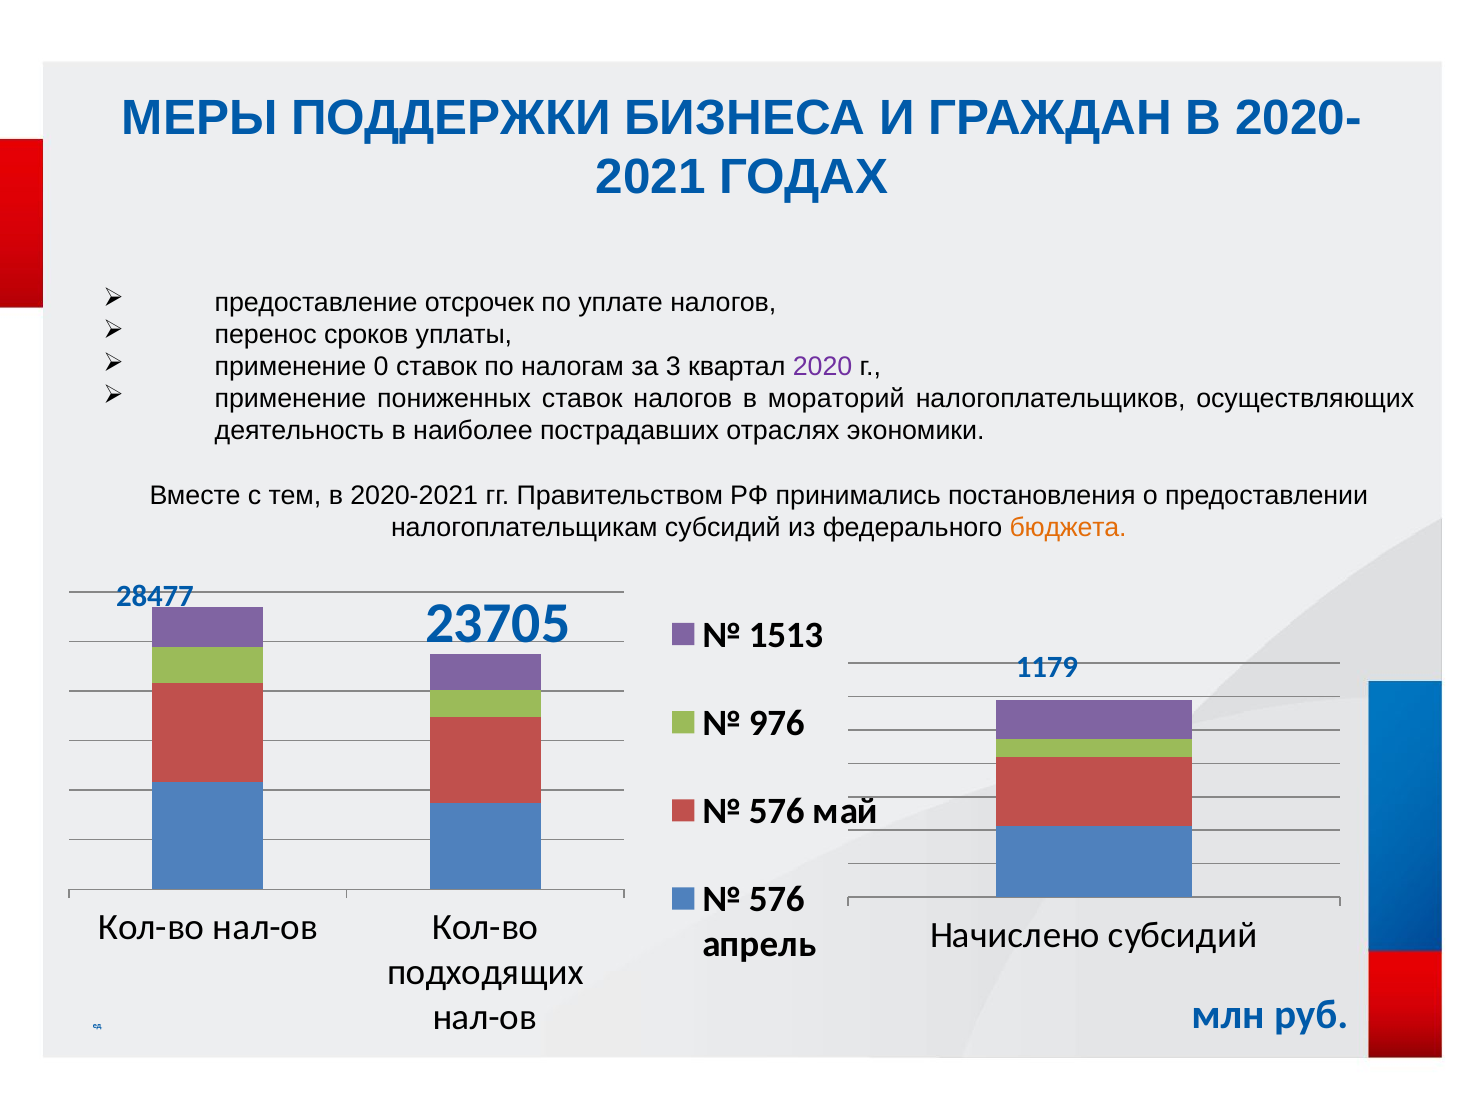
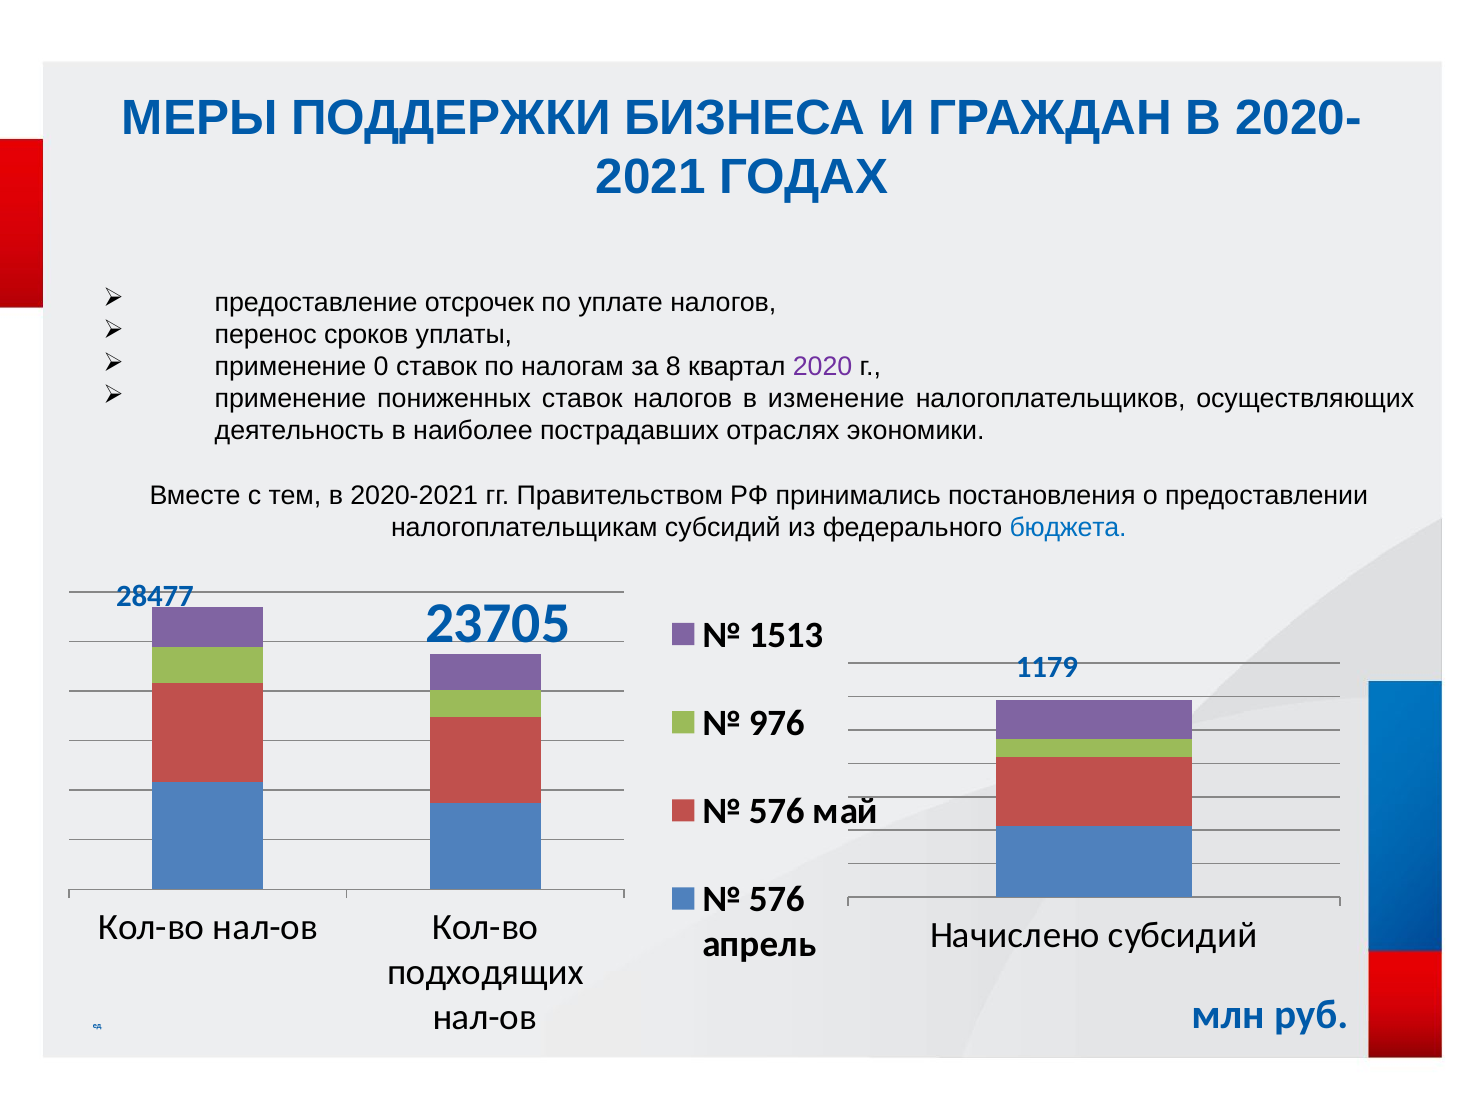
3: 3 -> 8 (673, 367)
мораторий: мораторий -> изменение (836, 399)
бюджета colour: orange -> blue (1068, 528)
